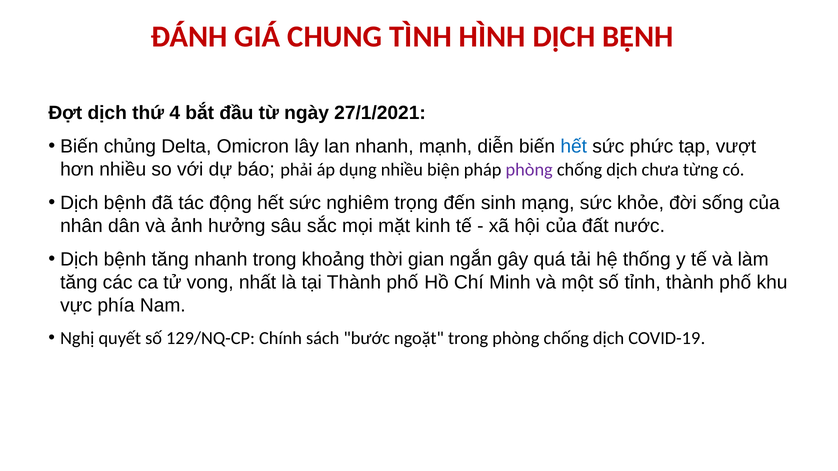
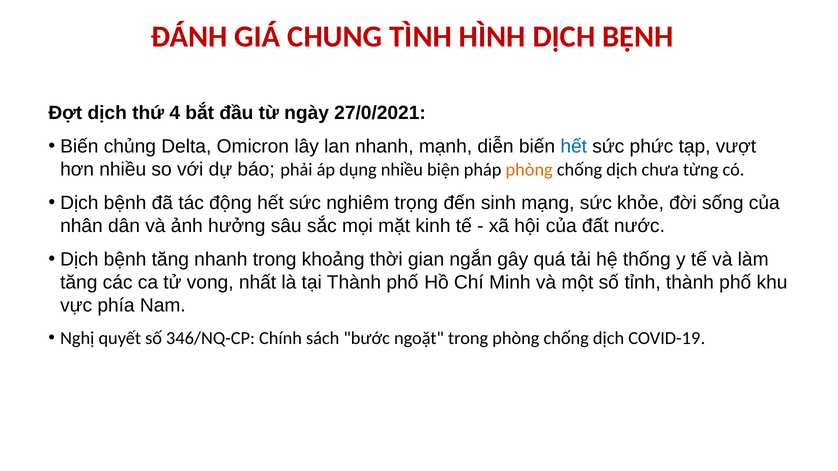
27/1/2021: 27/1/2021 -> 27/0/2021 (380, 113)
phòng colour: purple -> orange (529, 170)
129/NQ-CP: 129/NQ-CP -> 346/NQ-CP (211, 339)
